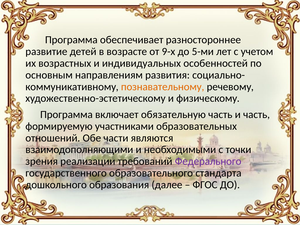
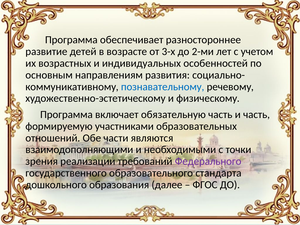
9-х: 9-х -> 3-х (168, 52)
5-ми: 5-ми -> 2-ми (203, 52)
познавательному colour: orange -> blue (163, 87)
